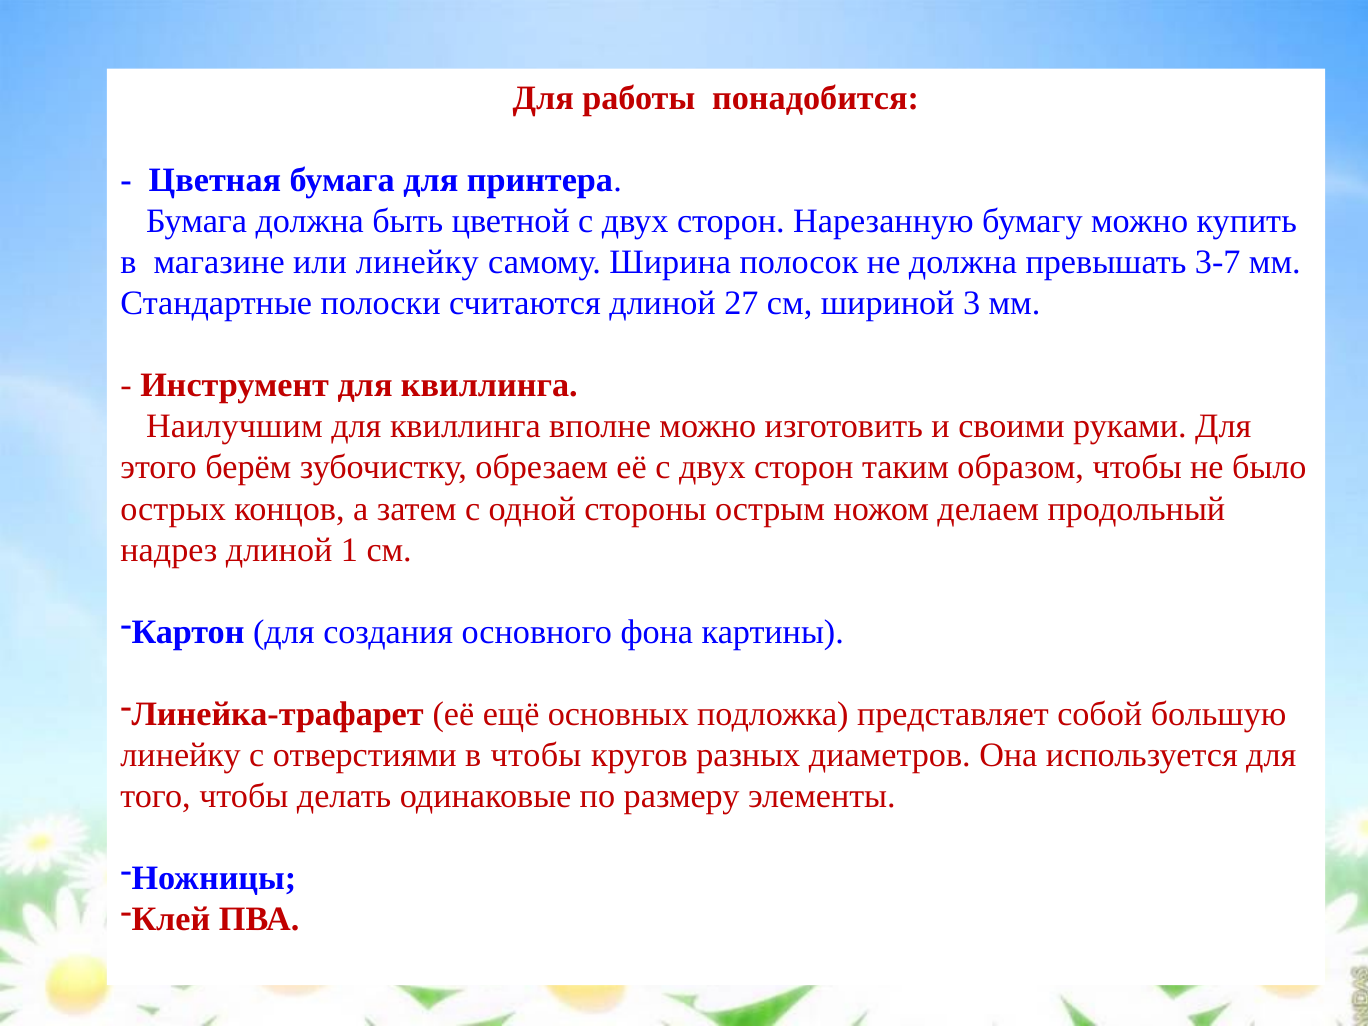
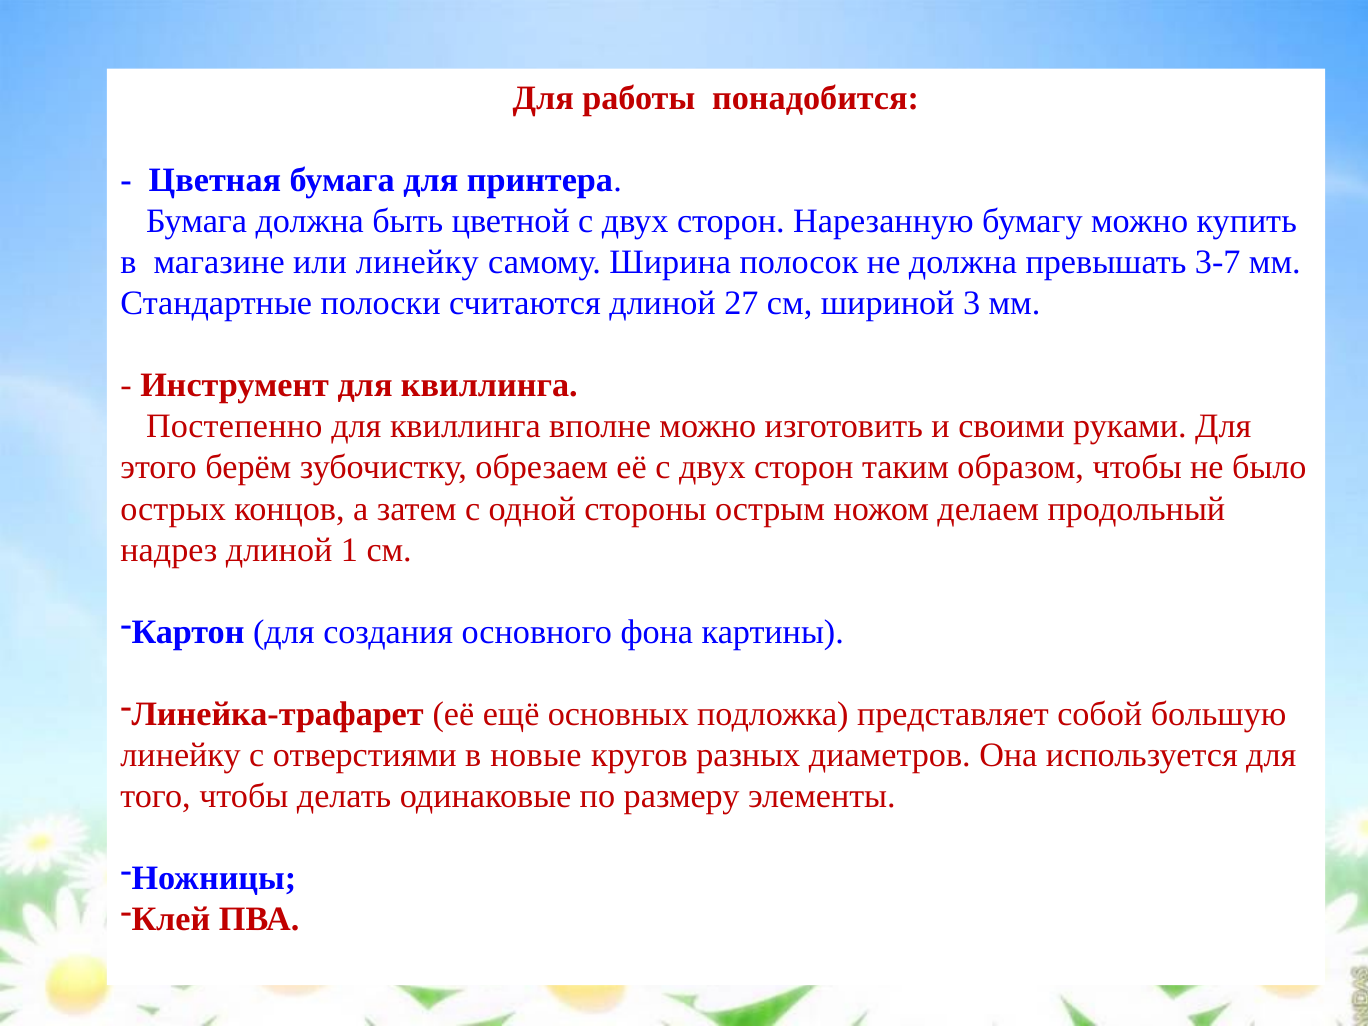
Наилучшим: Наилучшим -> Постепенно (234, 427)
в чтобы: чтобы -> новые (536, 755)
